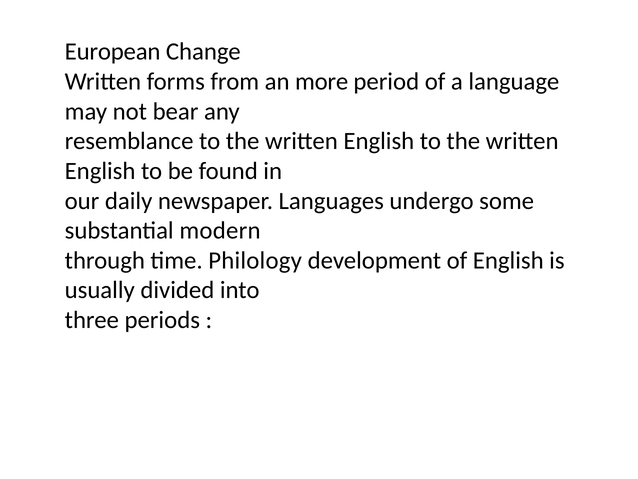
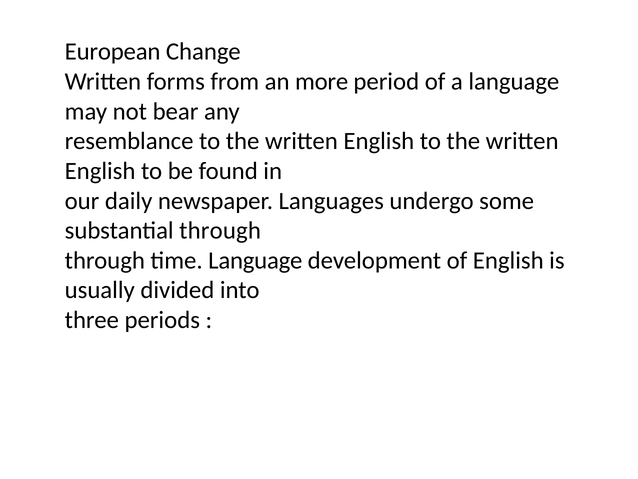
substantial modern: modern -> through (220, 230)
time Philology: Philology -> Language (255, 260)
